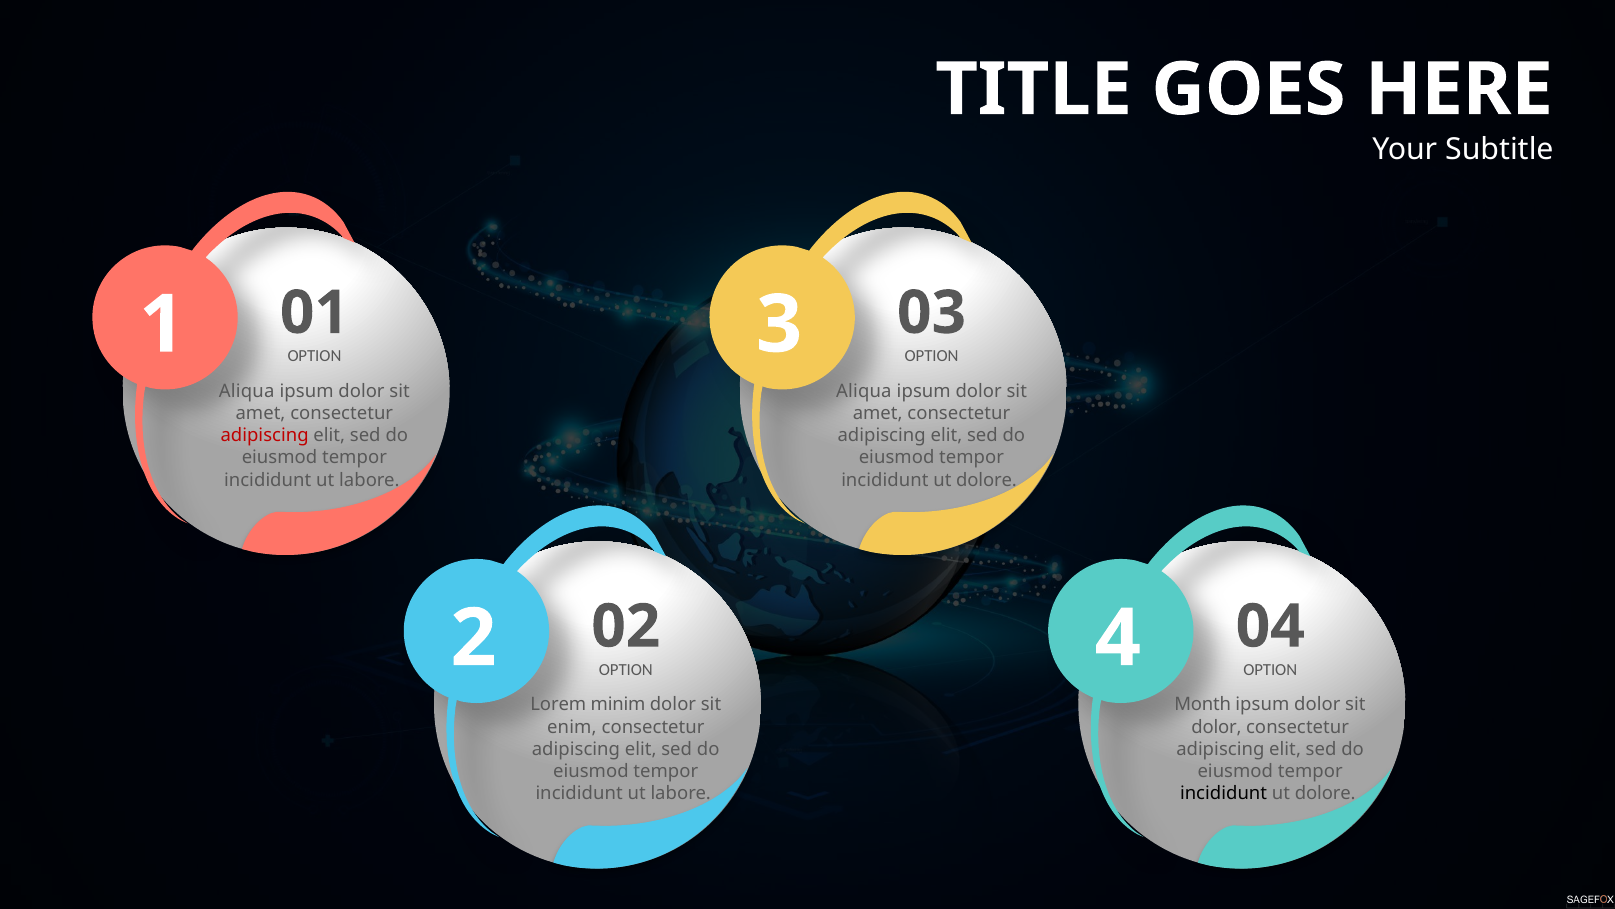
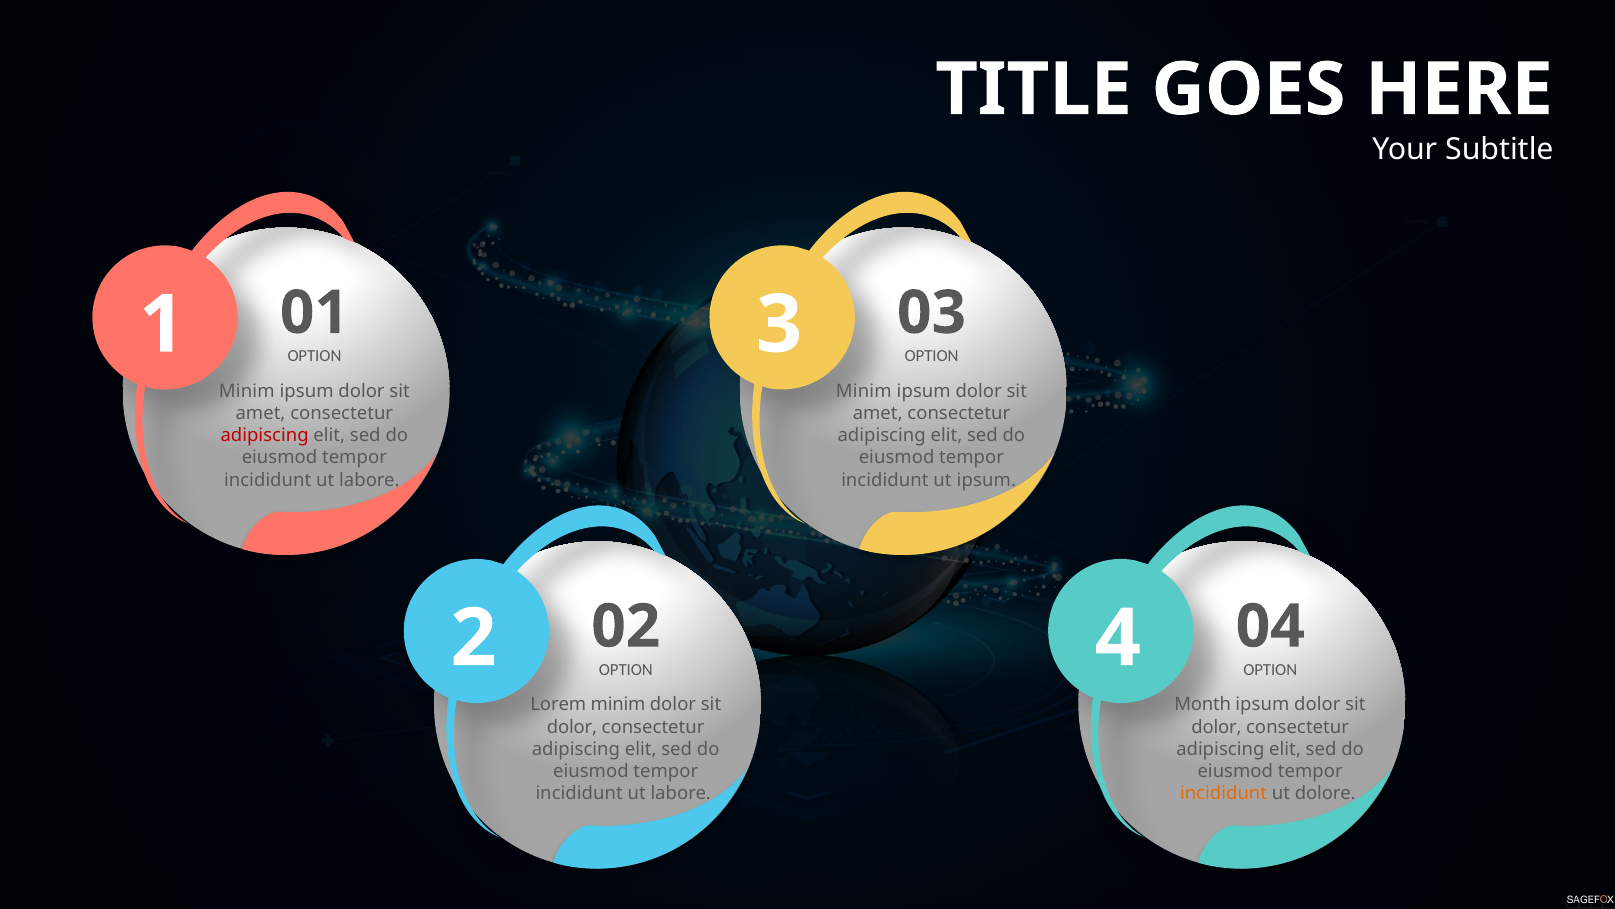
Aliqua: Aliqua -> Minim (247, 391)
Aliqua: Aliqua -> Minim (864, 391)
dolore: dolore -> ipsum (986, 480)
enim: enim -> dolor (572, 727)
incididunt colour: black -> orange (1224, 793)
